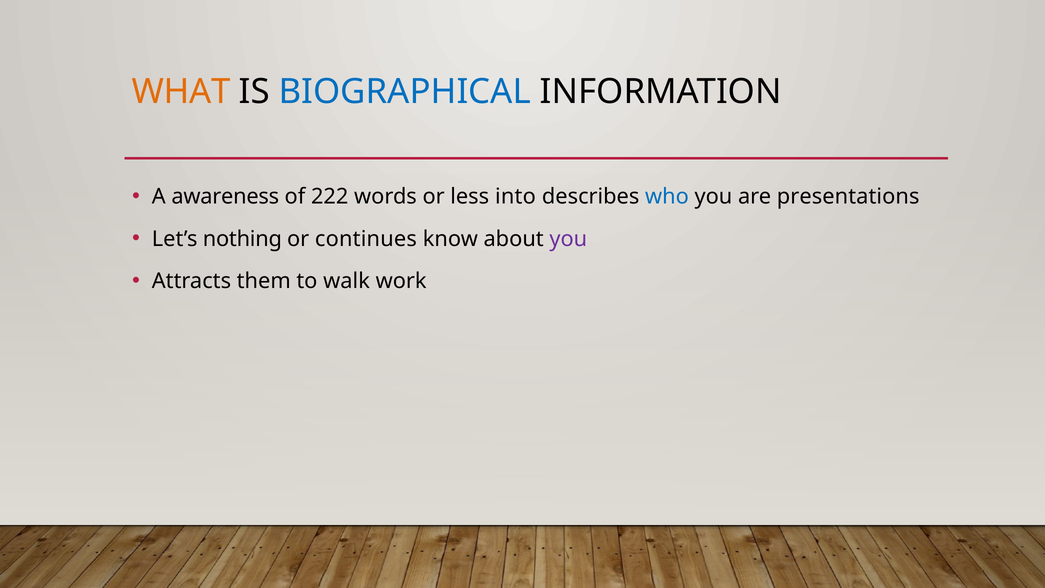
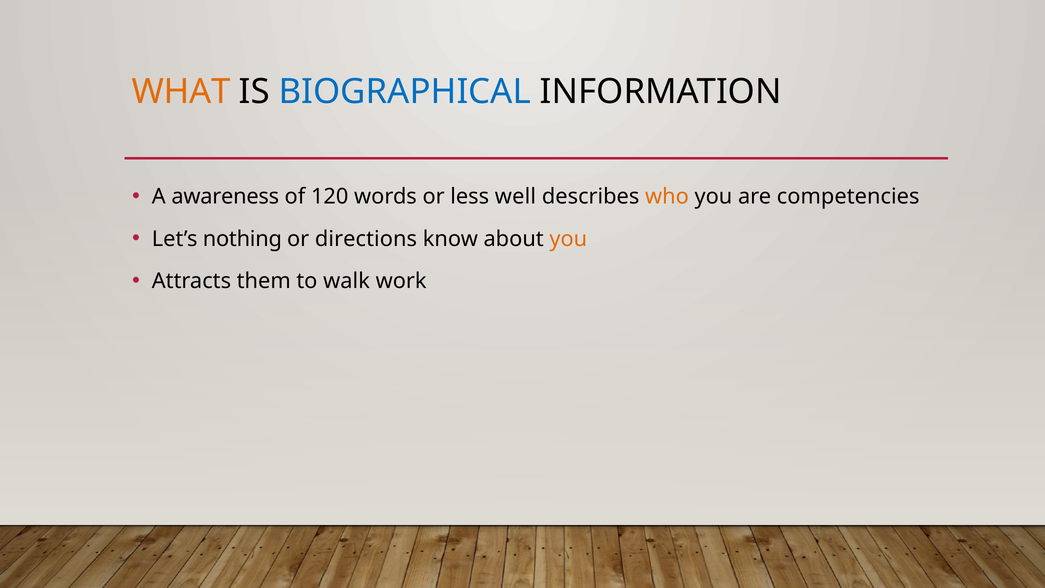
222: 222 -> 120 (330, 196)
into: into -> well (515, 196)
who colour: blue -> orange (667, 196)
presentations: presentations -> competencies (848, 196)
continues: continues -> directions (366, 239)
you colour: purple -> orange (568, 239)
